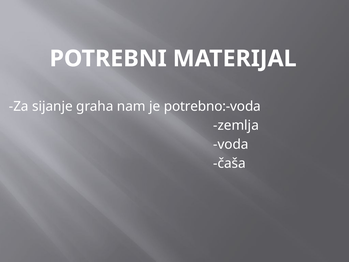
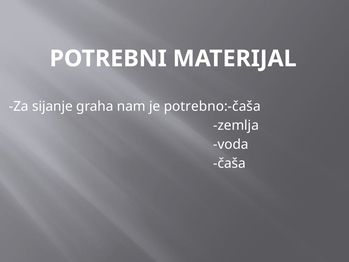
potrebno:-voda: potrebno:-voda -> potrebno:-čaša (212, 106)
